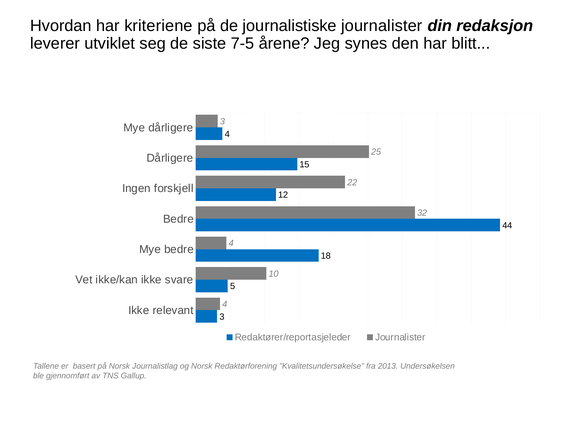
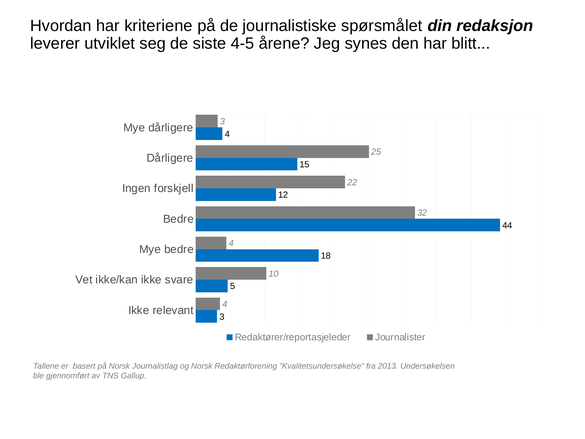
journalistiske journalister: journalister -> spørsmålet (382, 26)
7-5: 7-5 -> 4-5 (243, 43)
